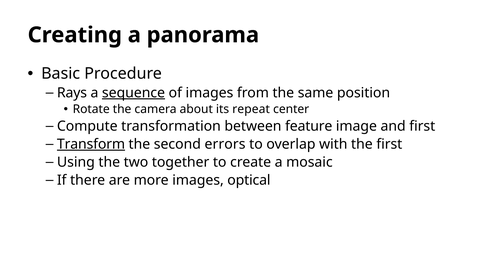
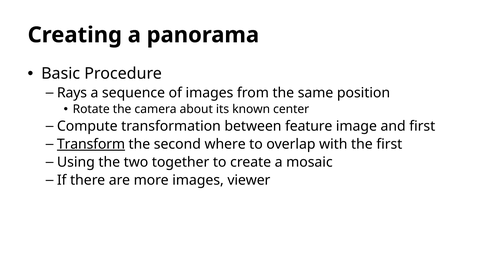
sequence underline: present -> none (134, 93)
repeat: repeat -> known (251, 109)
errors: errors -> where (225, 144)
optical: optical -> viewer (249, 180)
